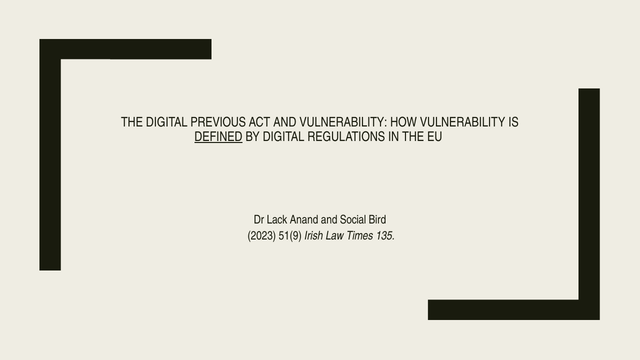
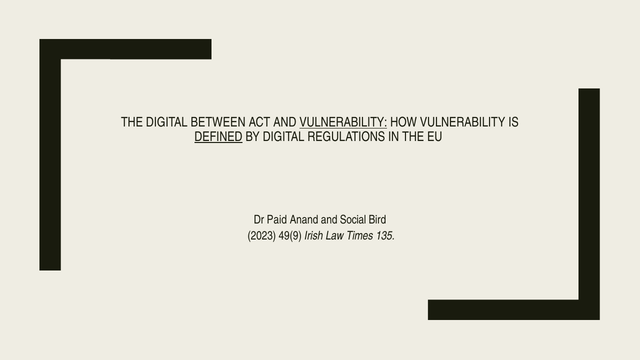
PREVIOUS: PREVIOUS -> BETWEEN (218, 122)
VULNERABILITY underline: none -> present (343, 122)
Lack: Lack -> Paid (277, 220)
51(9: 51(9 -> 49(9 (290, 236)
